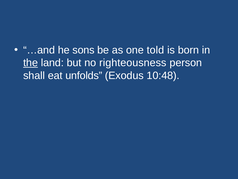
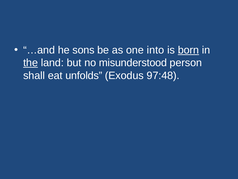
told: told -> into (155, 50)
born underline: none -> present (188, 50)
righteousness: righteousness -> misunderstood (133, 63)
10:48: 10:48 -> 97:48 (163, 75)
